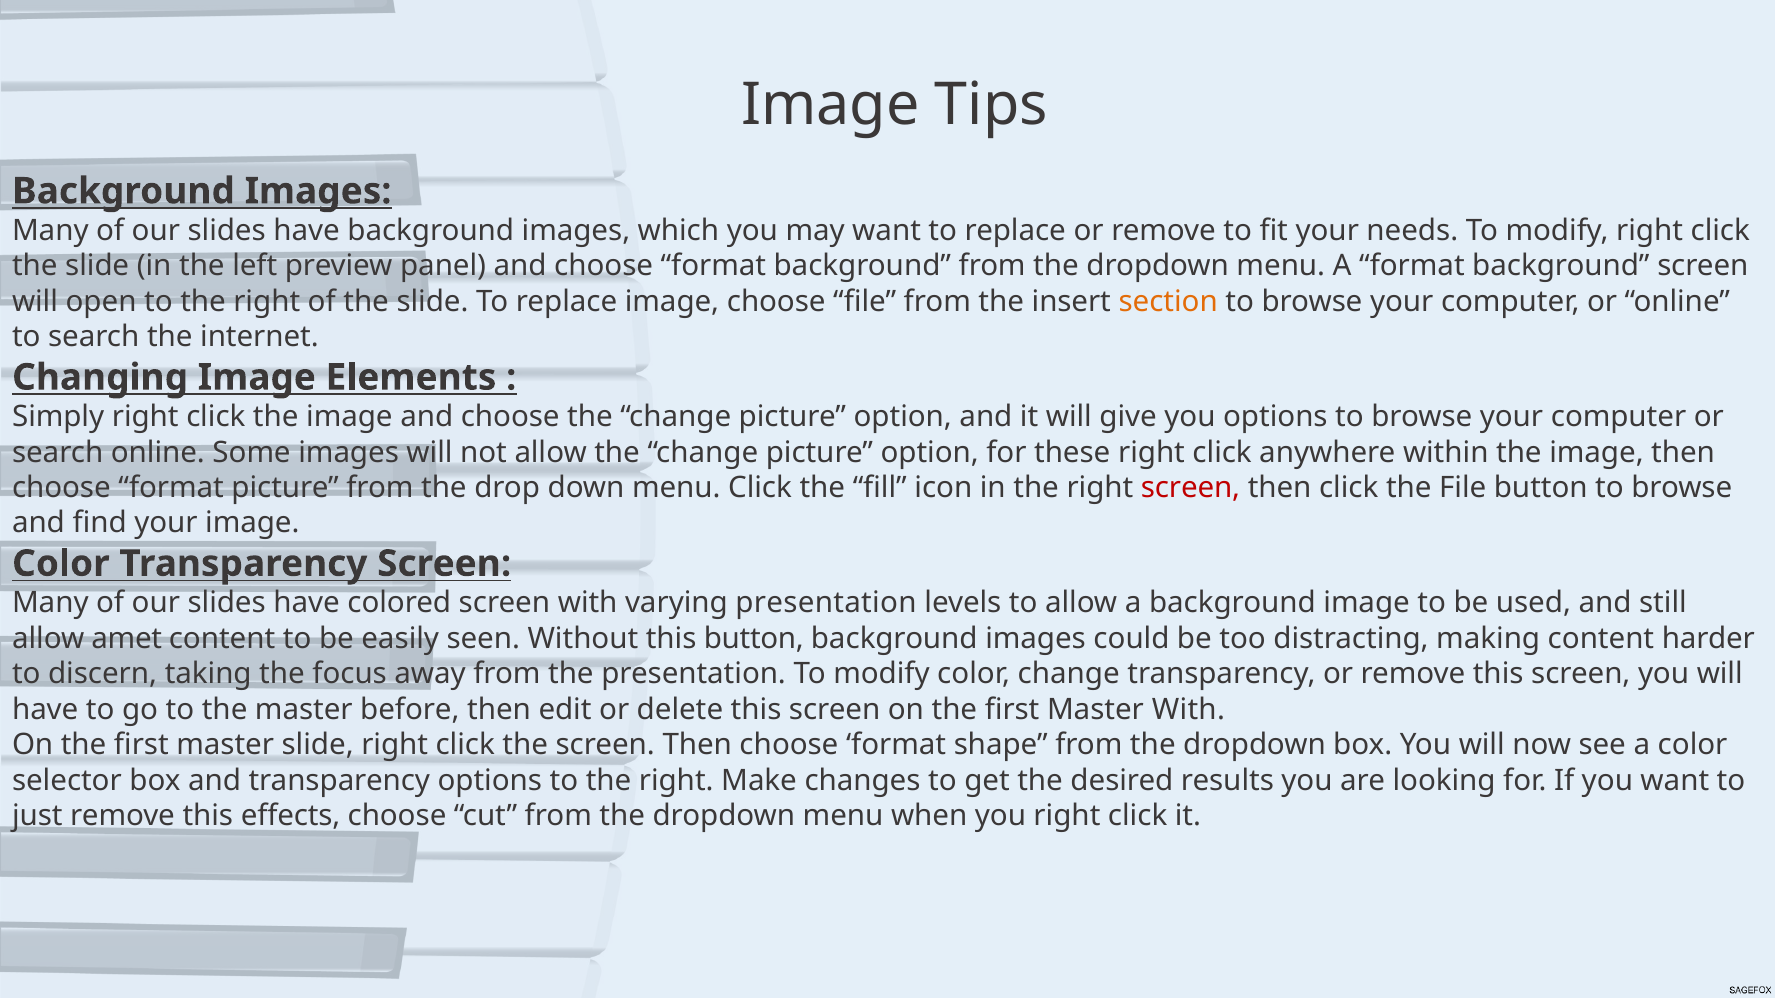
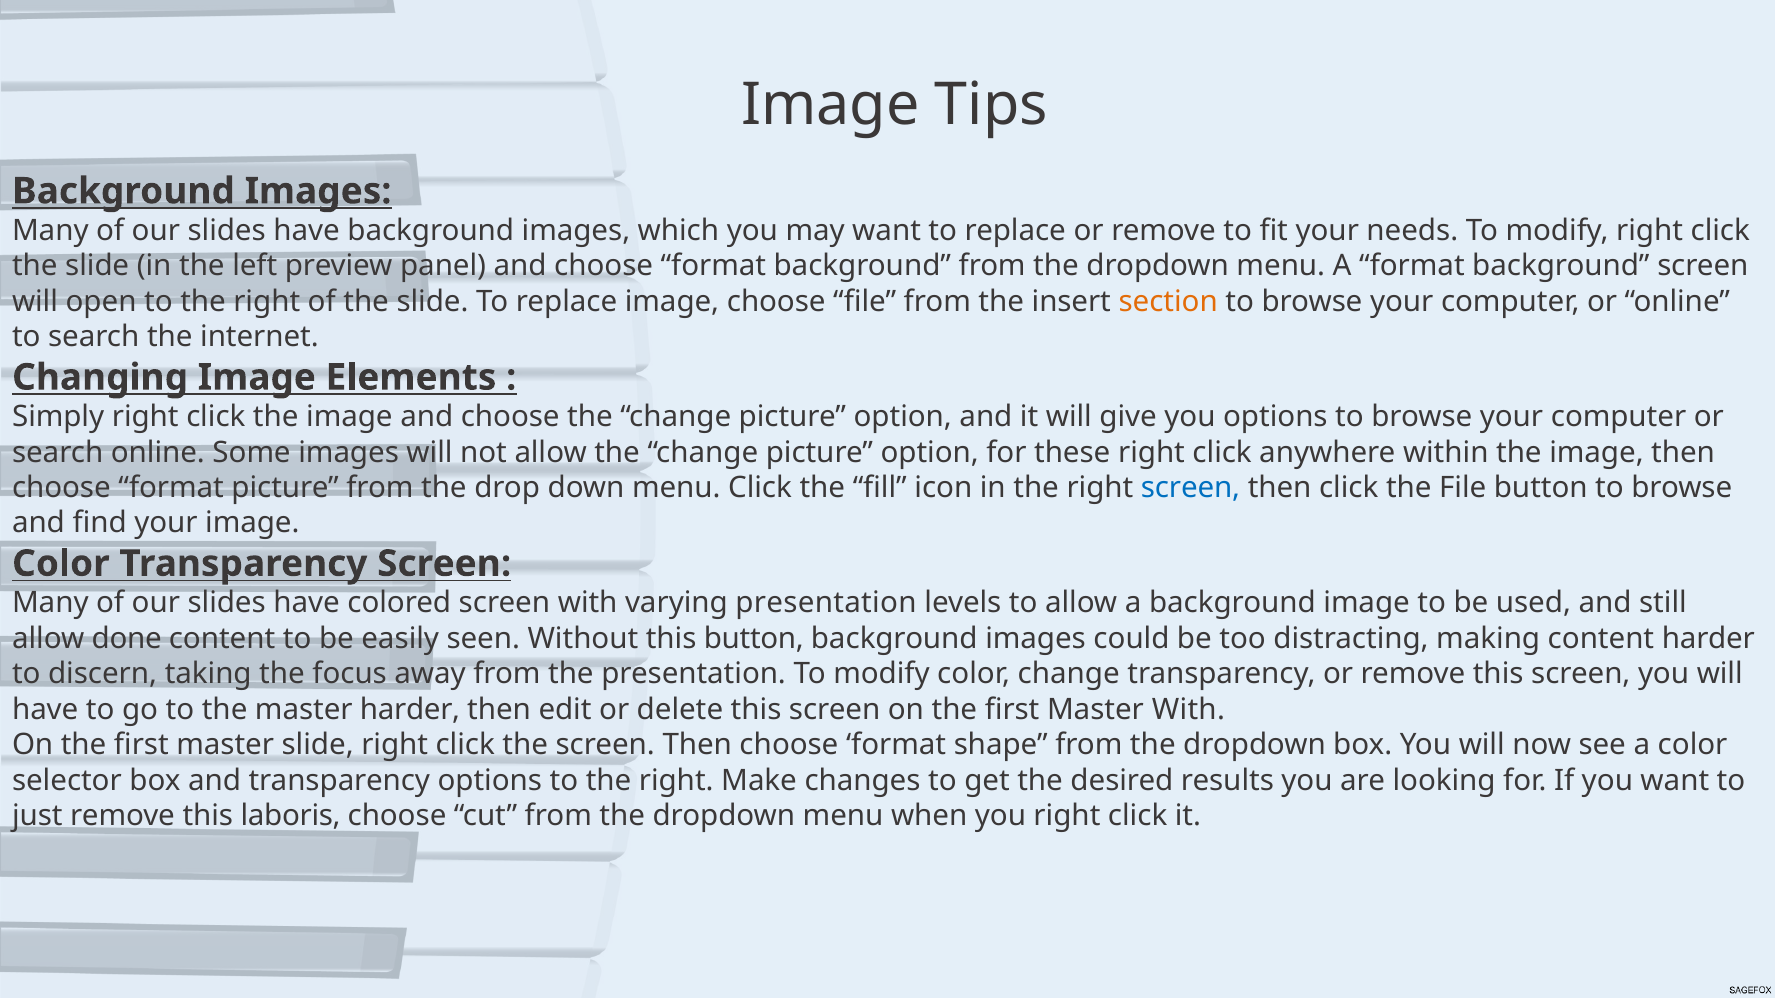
screen colour: red -> blue (1190, 488)
amet: amet -> done (127, 639)
master before: before -> harder (410, 710)
effects: effects -> laboris (291, 816)
